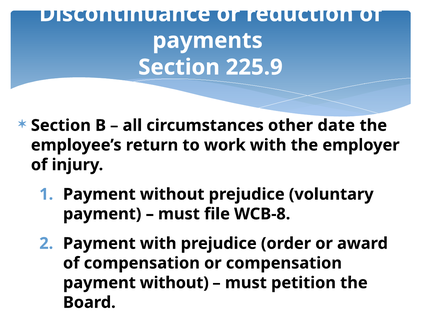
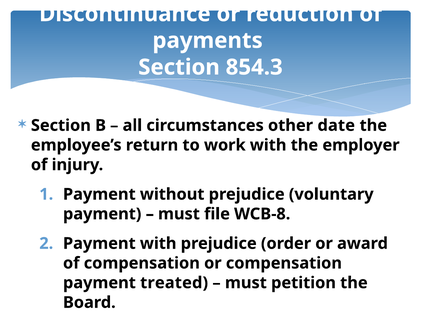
225.9: 225.9 -> 854.3 (254, 67)
without: without -> treated (174, 283)
